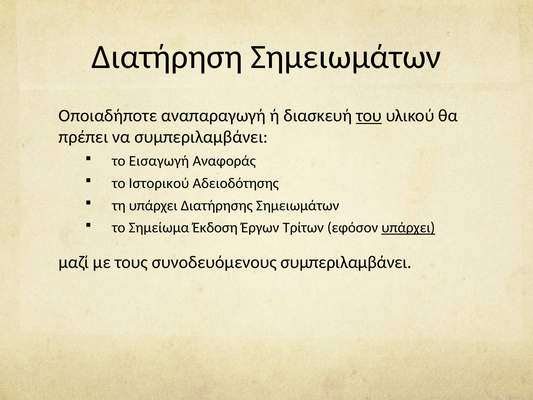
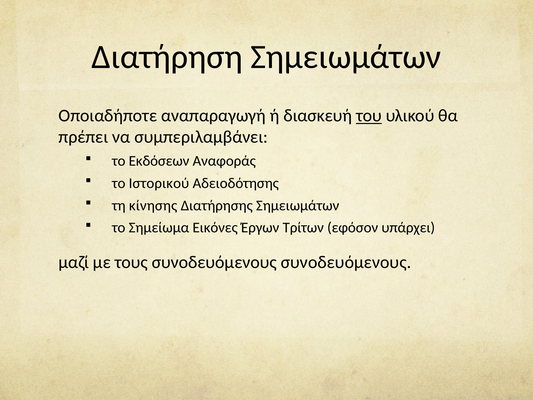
Εισαγωγή: Εισαγωγή -> Εκδόσεων (159, 161)
τη υπάρχει: υπάρχει -> κίνησης (153, 205)
Έκδοση: Έκδοση -> Εικόνες (215, 228)
υπάρχει underline: present -> none (408, 228)
συνοδευόμενους συμπεριλαμβάνει: συμπεριλαμβάνει -> συνοδευόμενους (346, 262)
